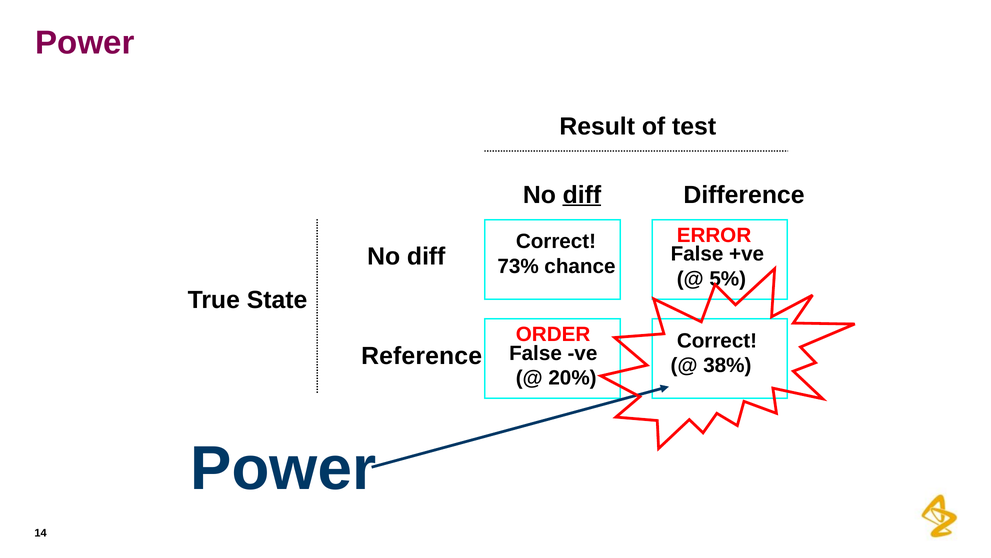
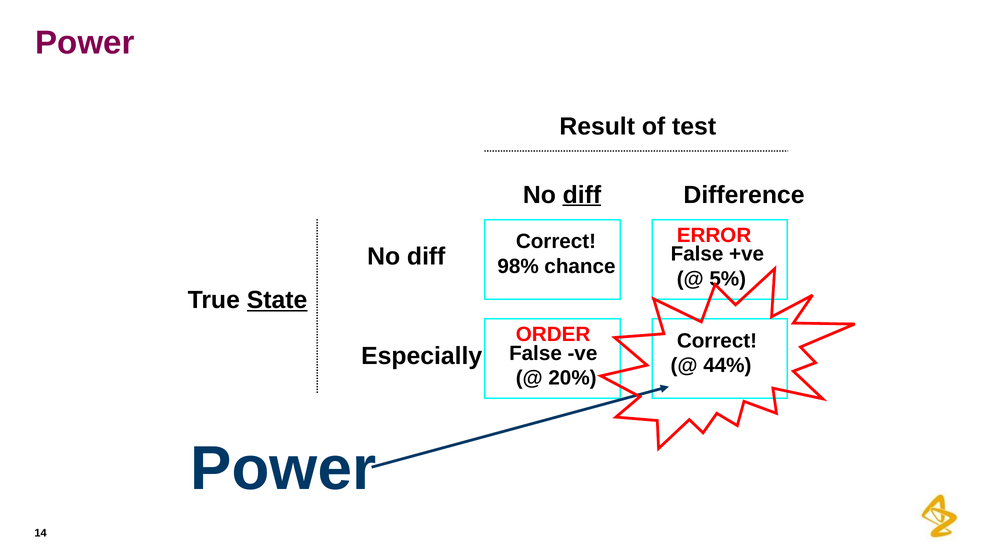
73%: 73% -> 98% (518, 266)
State underline: none -> present (277, 300)
Reference: Reference -> Especially (422, 356)
38%: 38% -> 44% (727, 365)
